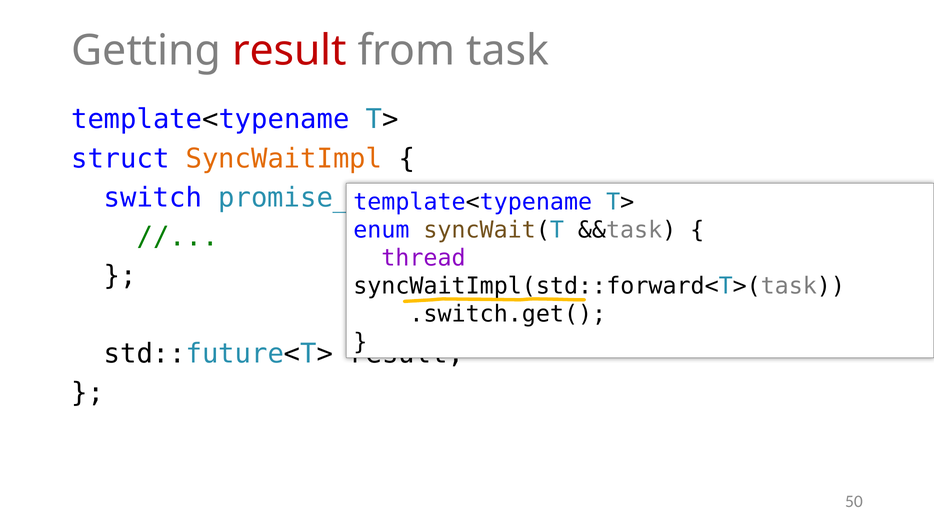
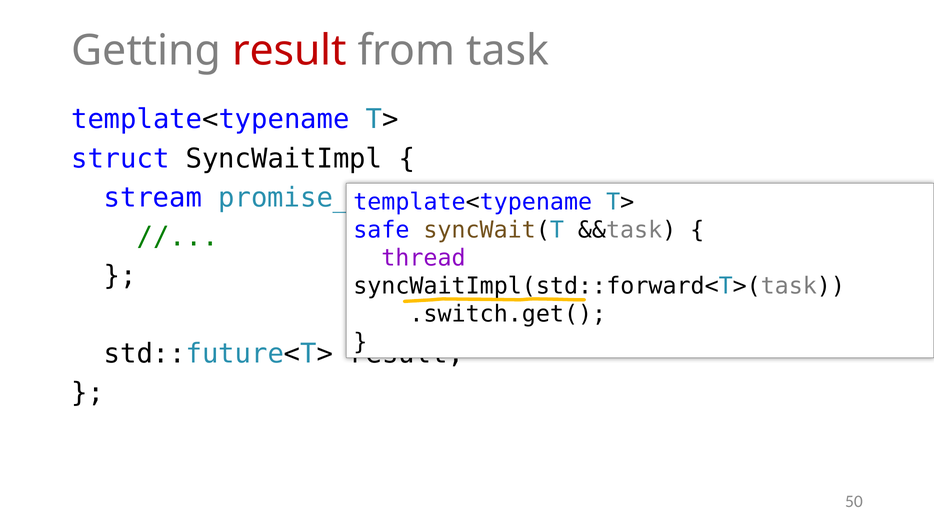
SyncWaitImpl colour: orange -> black (284, 159)
switch: switch -> stream (153, 198)
enum: enum -> safe (381, 230)
